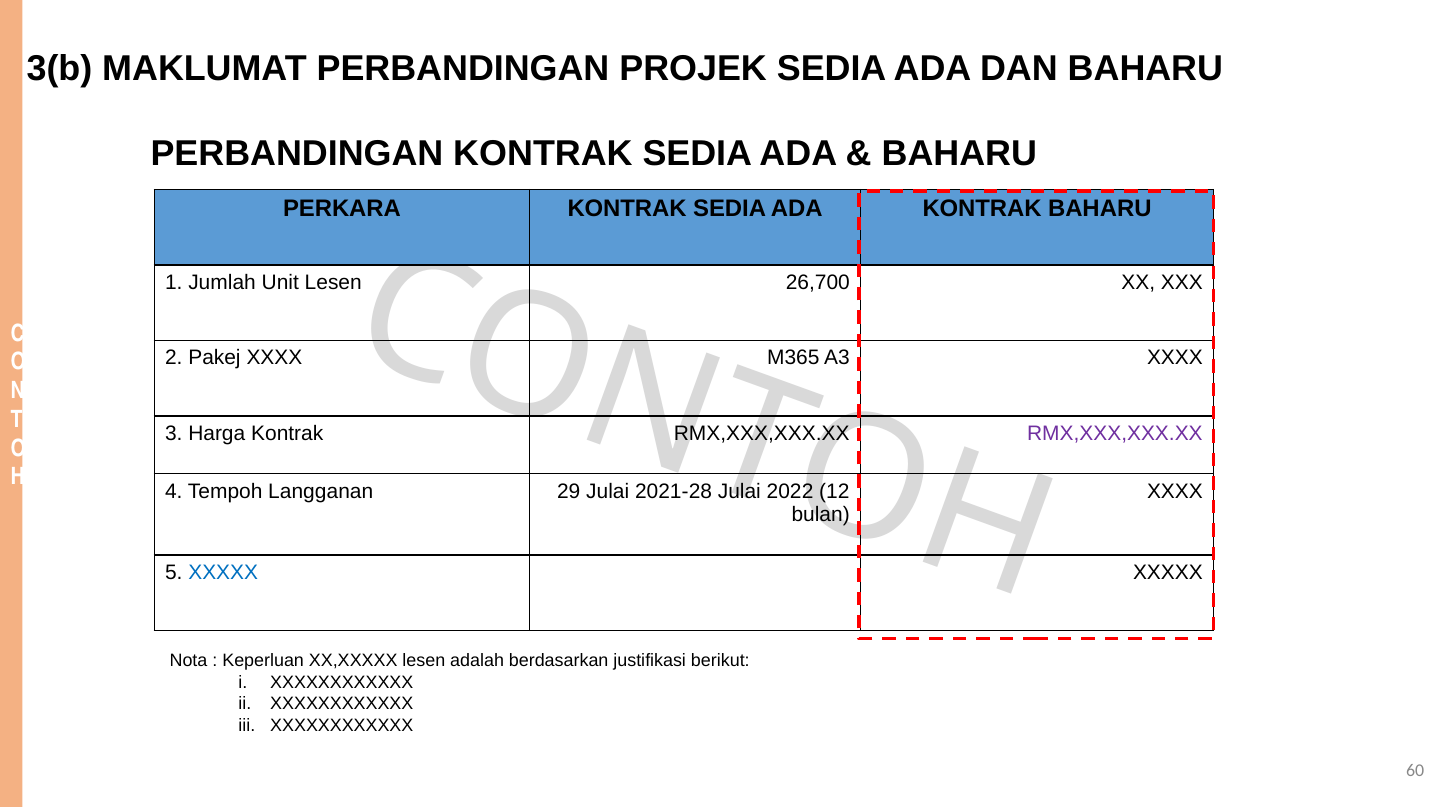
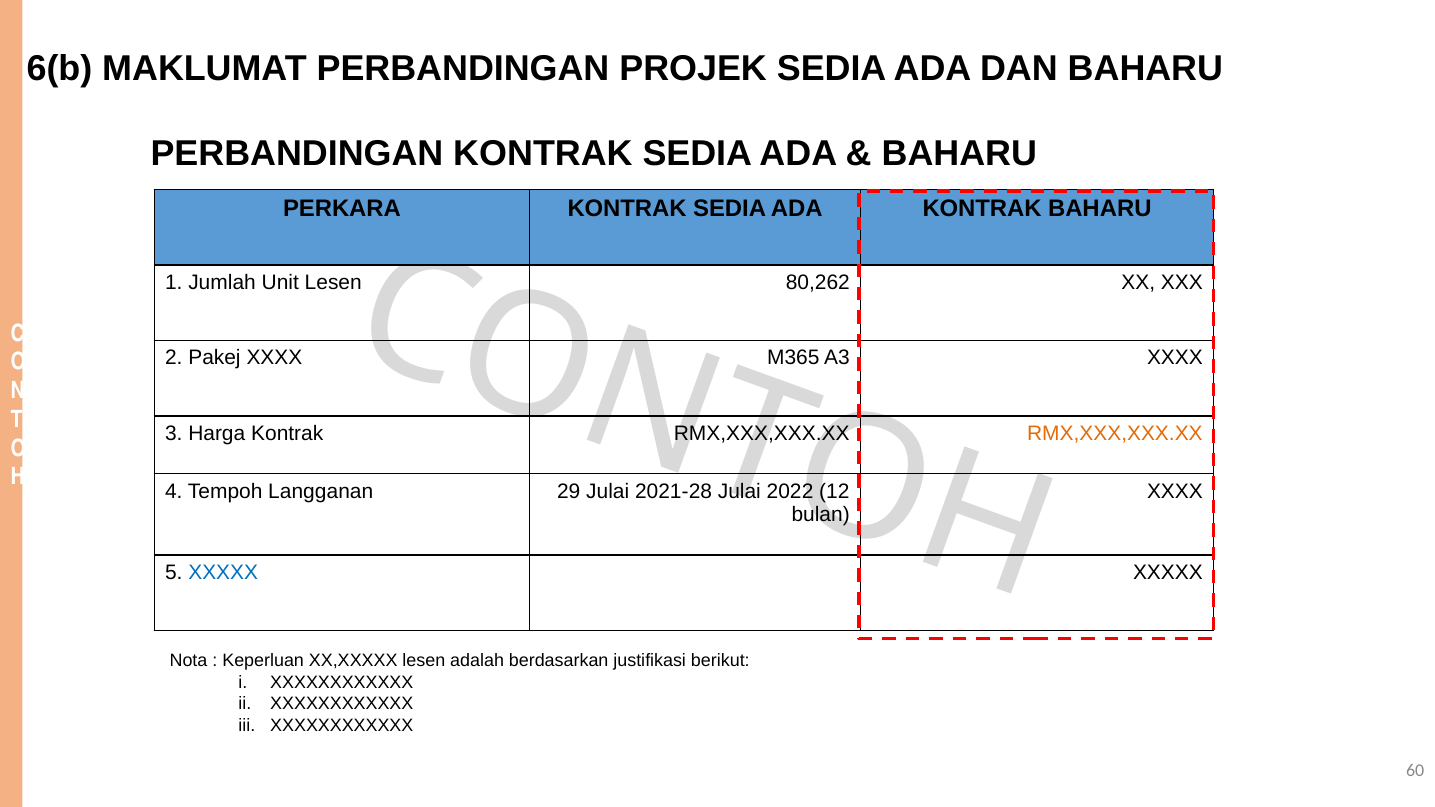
3(b: 3(b -> 6(b (59, 69)
26,700: 26,700 -> 80,262 (818, 283)
RMX,XXX,XXX.XX colour: purple -> orange (1115, 434)
